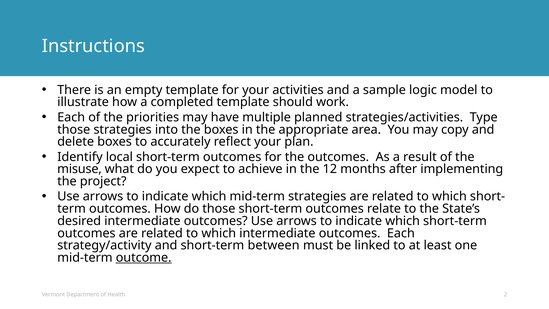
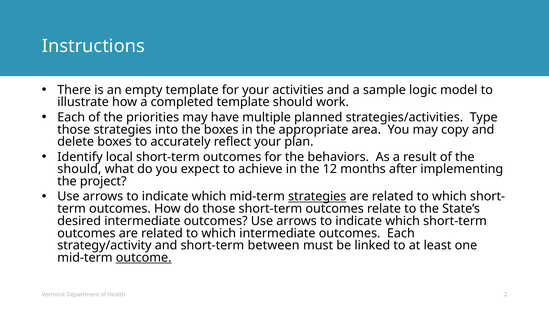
the outcomes: outcomes -> behaviors (338, 157)
misuse: misuse -> should (79, 169)
strategies underline: none -> present (317, 196)
